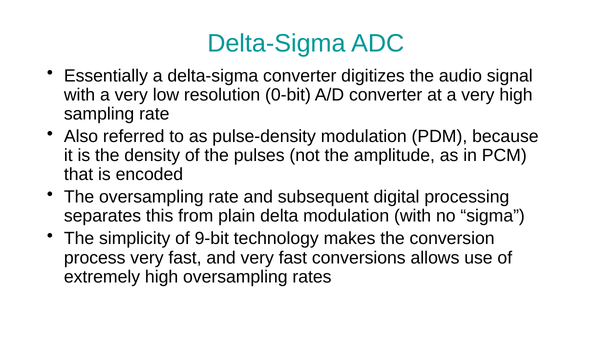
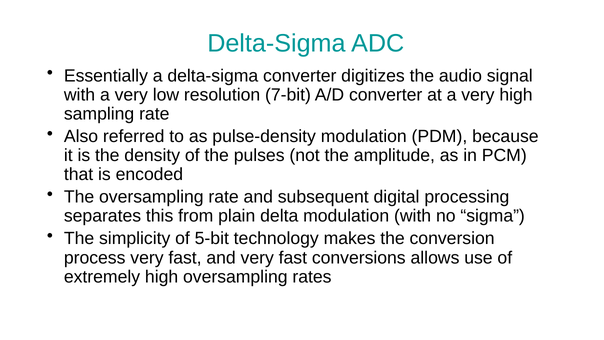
0-bit: 0-bit -> 7-bit (288, 95)
9-bit: 9-bit -> 5-bit (212, 238)
